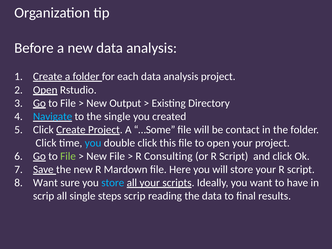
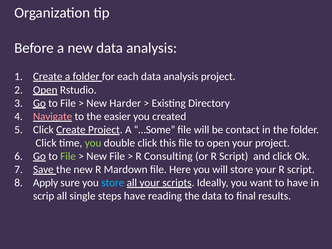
Output: Output -> Harder (125, 103)
Navigate colour: light blue -> pink (53, 116)
the single: single -> easier (117, 116)
you colour: light blue -> light green (93, 143)
Want: Want -> Apply (46, 183)
steps scrip: scrip -> have (135, 196)
